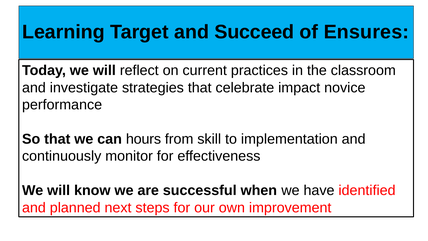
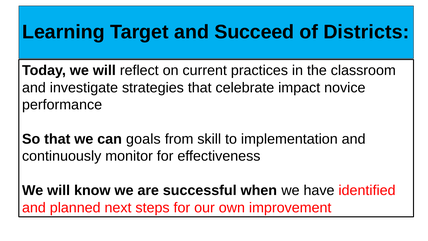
Ensures: Ensures -> Districts (366, 32)
hours: hours -> goals (143, 139)
